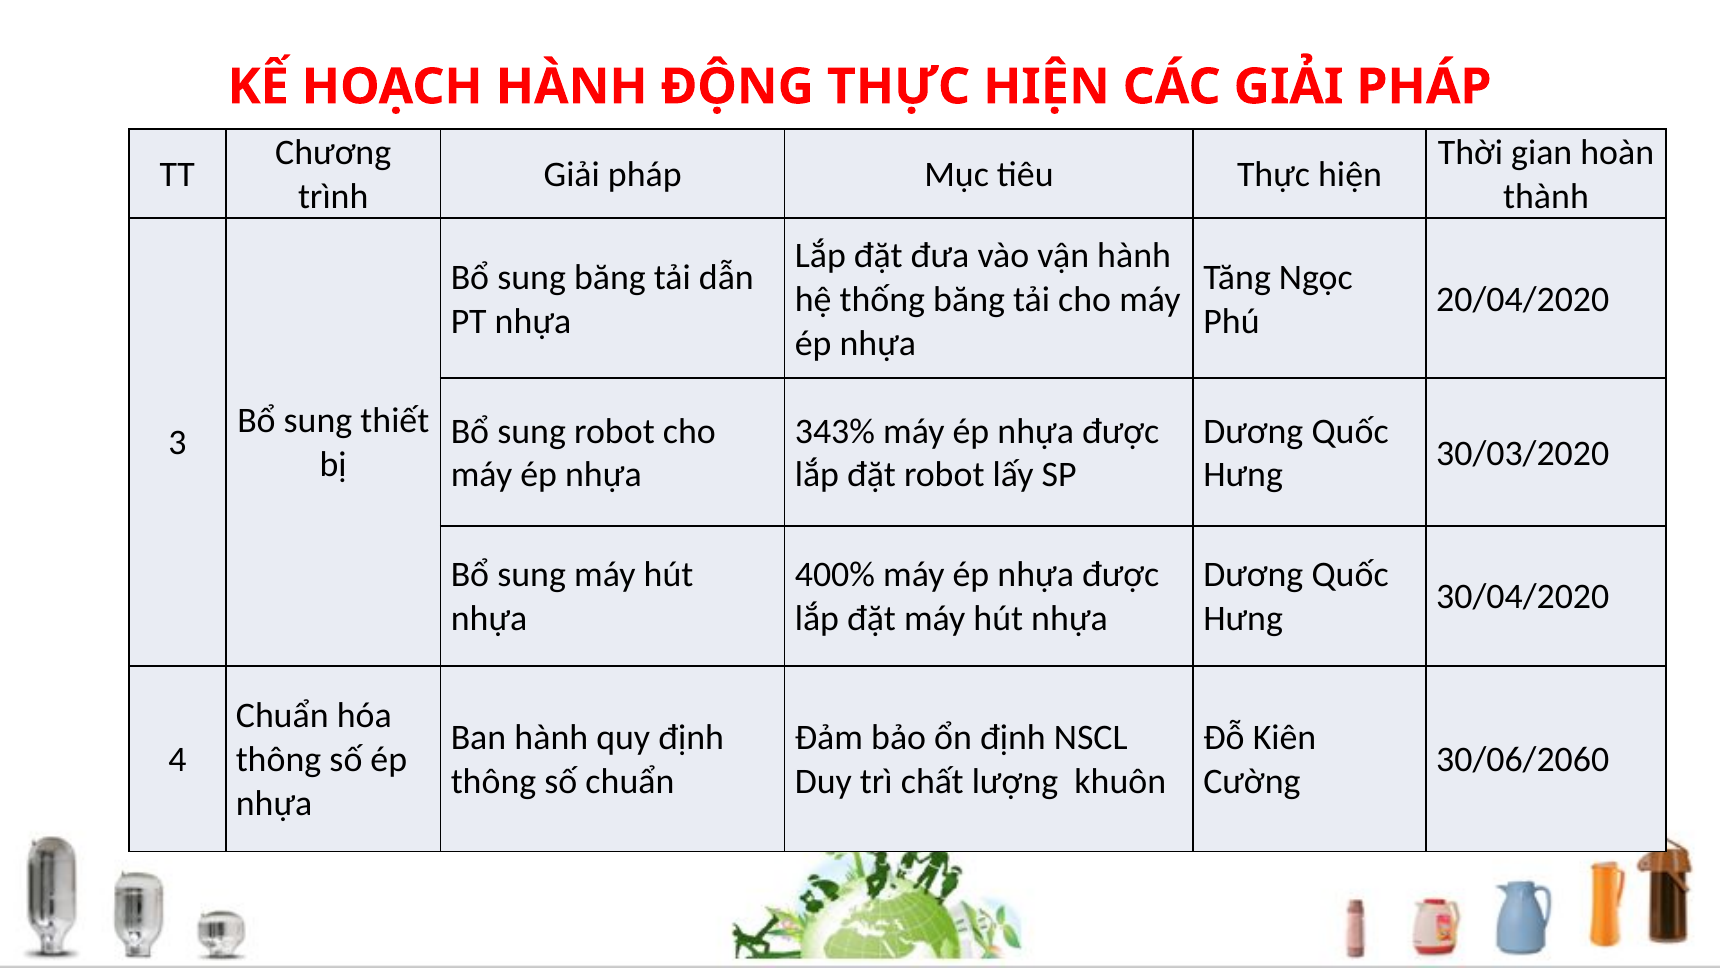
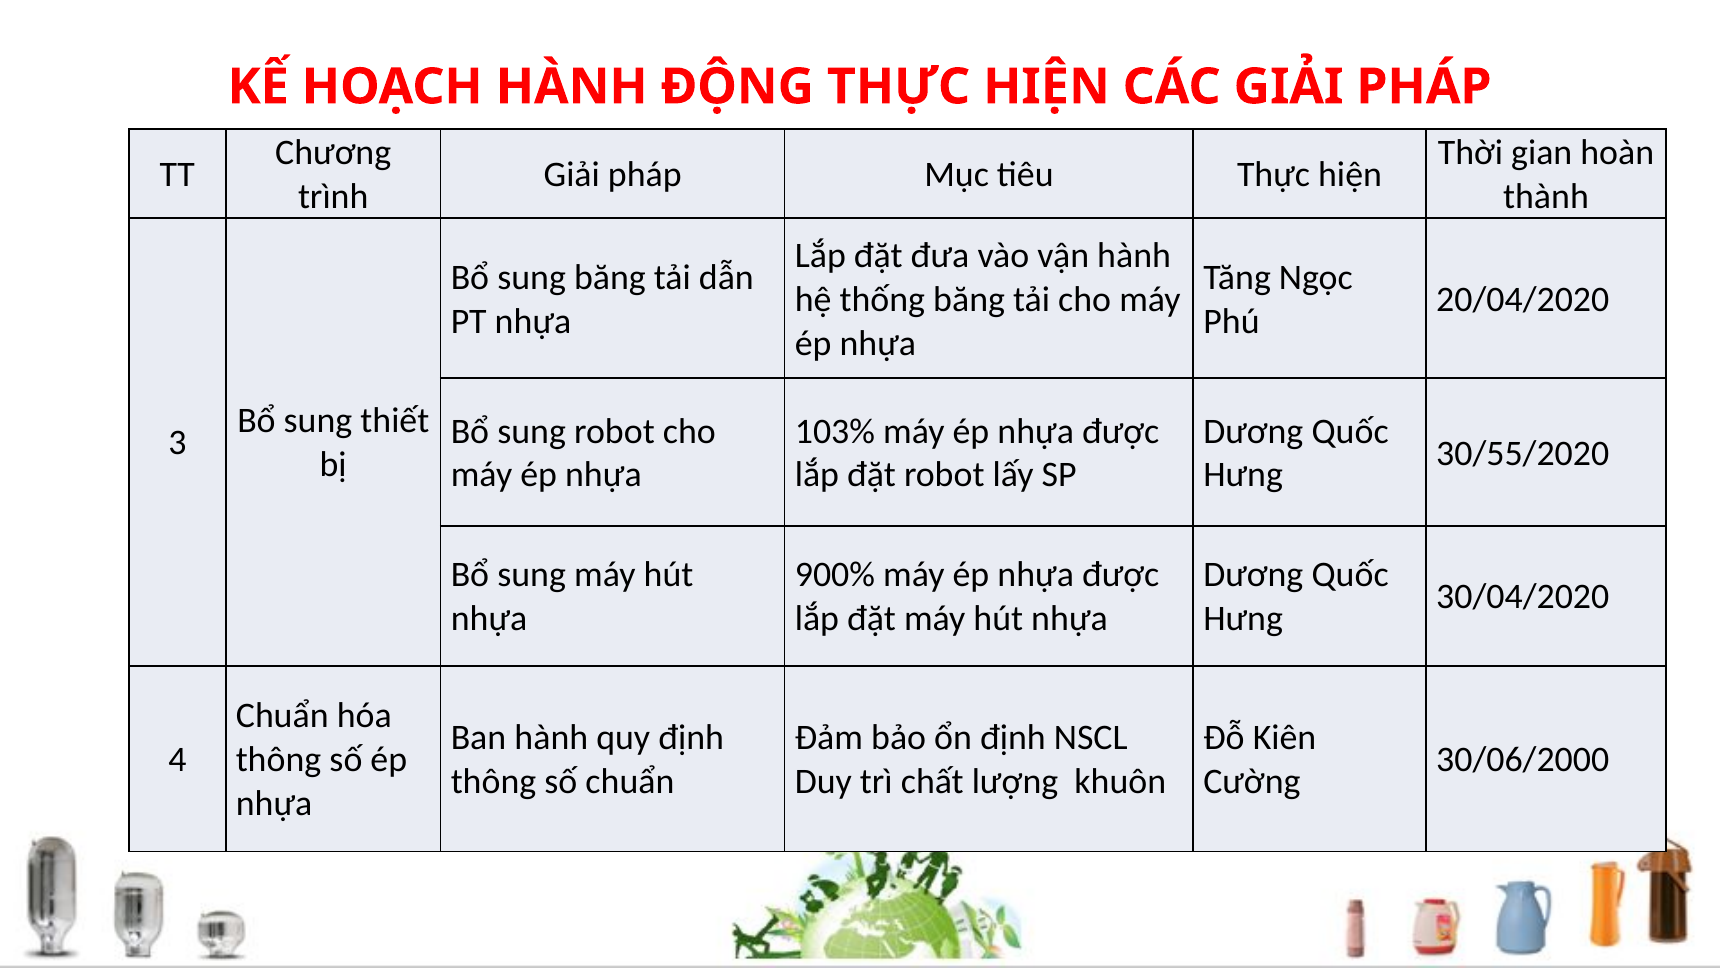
343%: 343% -> 103% (835, 431)
30/03/2020: 30/03/2020 -> 30/55/2020 (1523, 453)
400%: 400% -> 900% (835, 575)
30/06/2060: 30/06/2060 -> 30/06/2000 (1523, 759)
